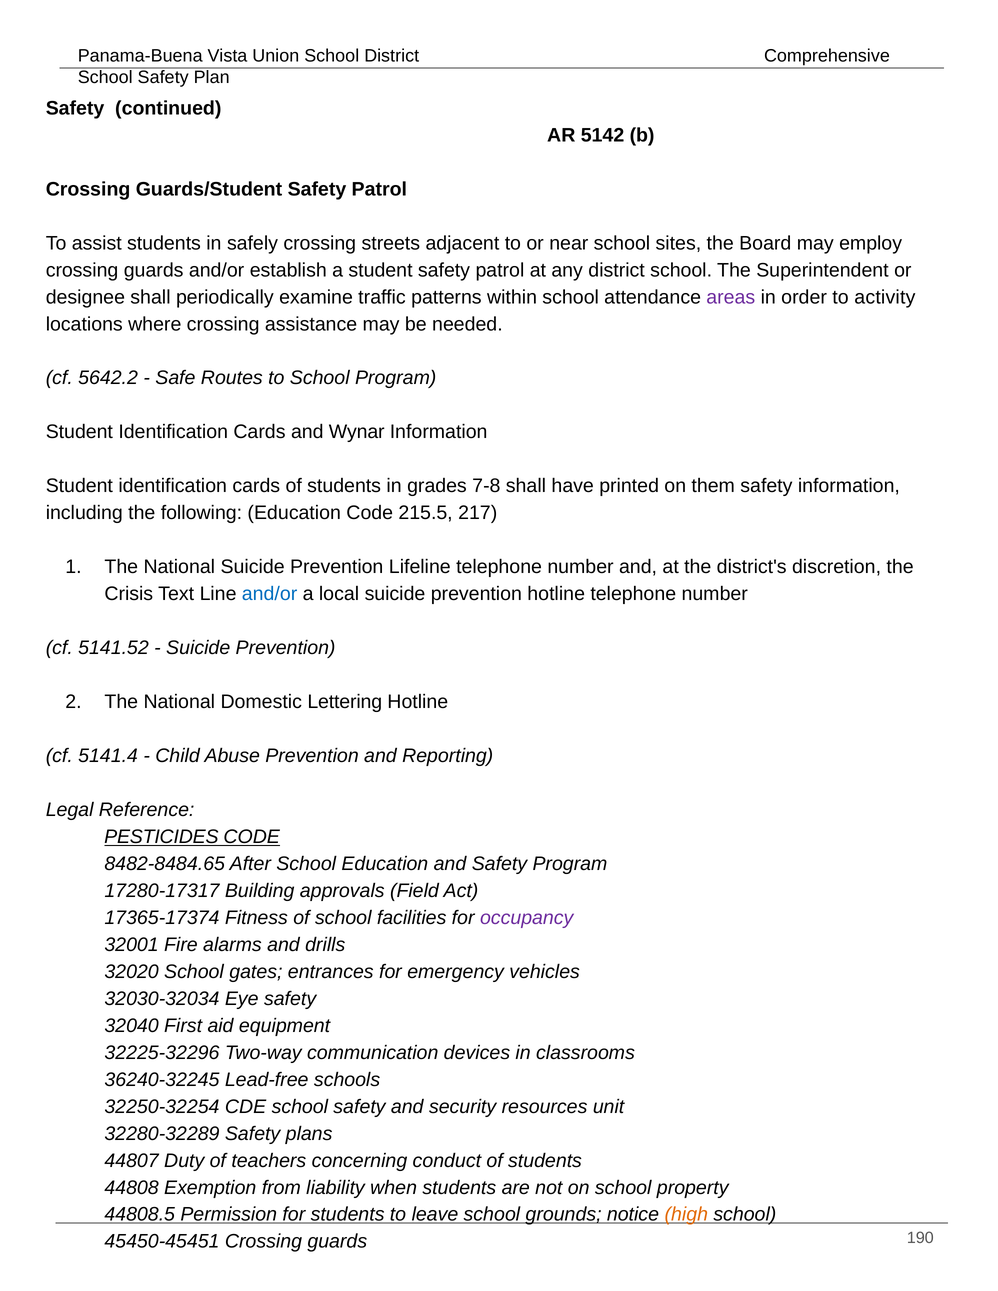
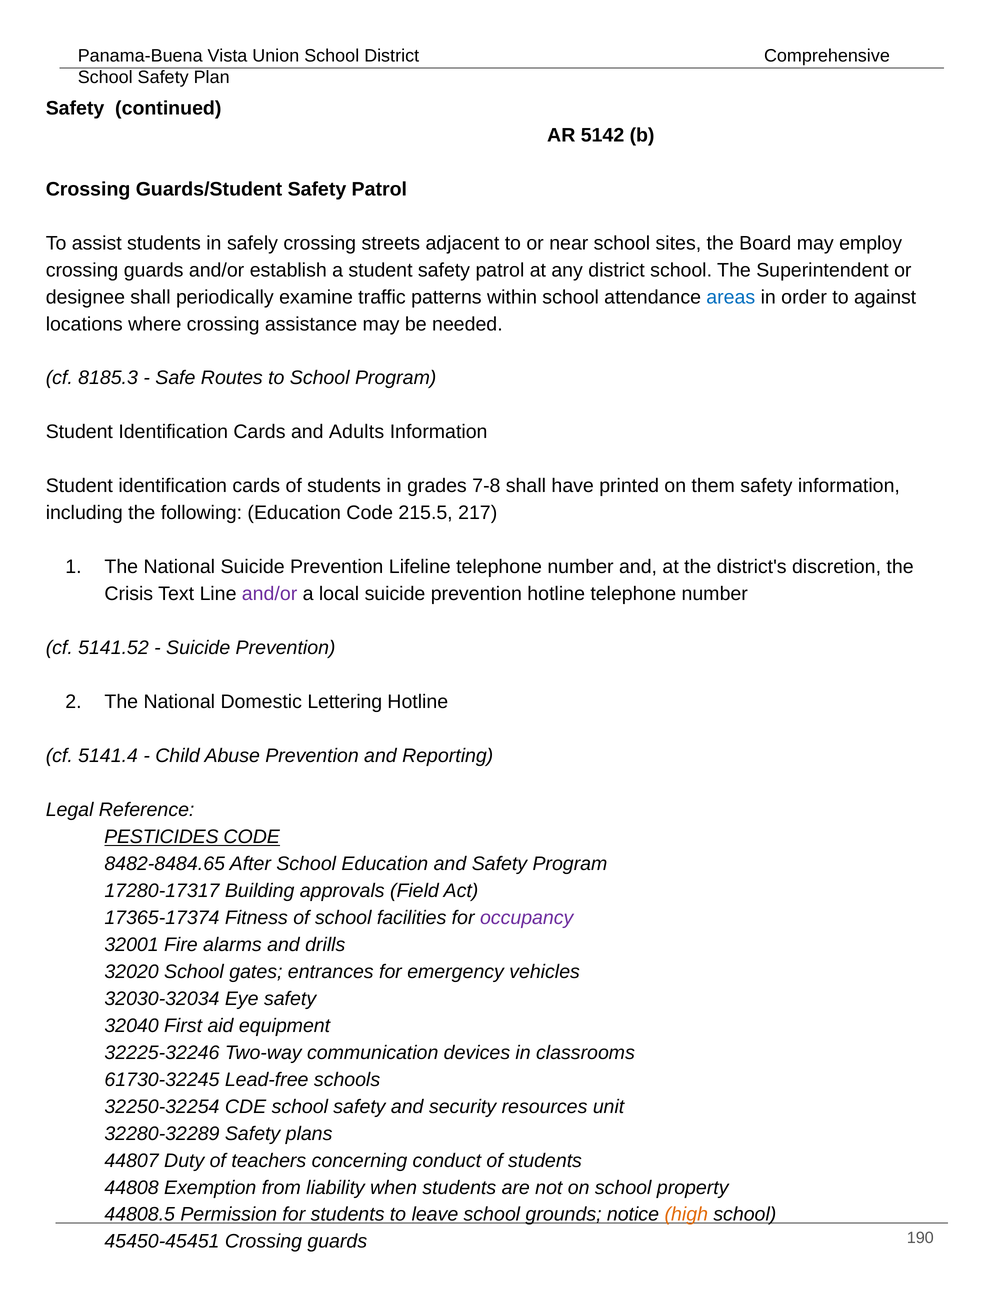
areas colour: purple -> blue (731, 297)
activity: activity -> against (885, 297)
5642.2: 5642.2 -> 8185.3 (108, 378)
Wynar: Wynar -> Adults (357, 432)
and/or colour: blue -> purple (270, 594)
32225-32296: 32225-32296 -> 32225-32246 (162, 1053)
36240-32245: 36240-32245 -> 61730-32245 (162, 1080)
